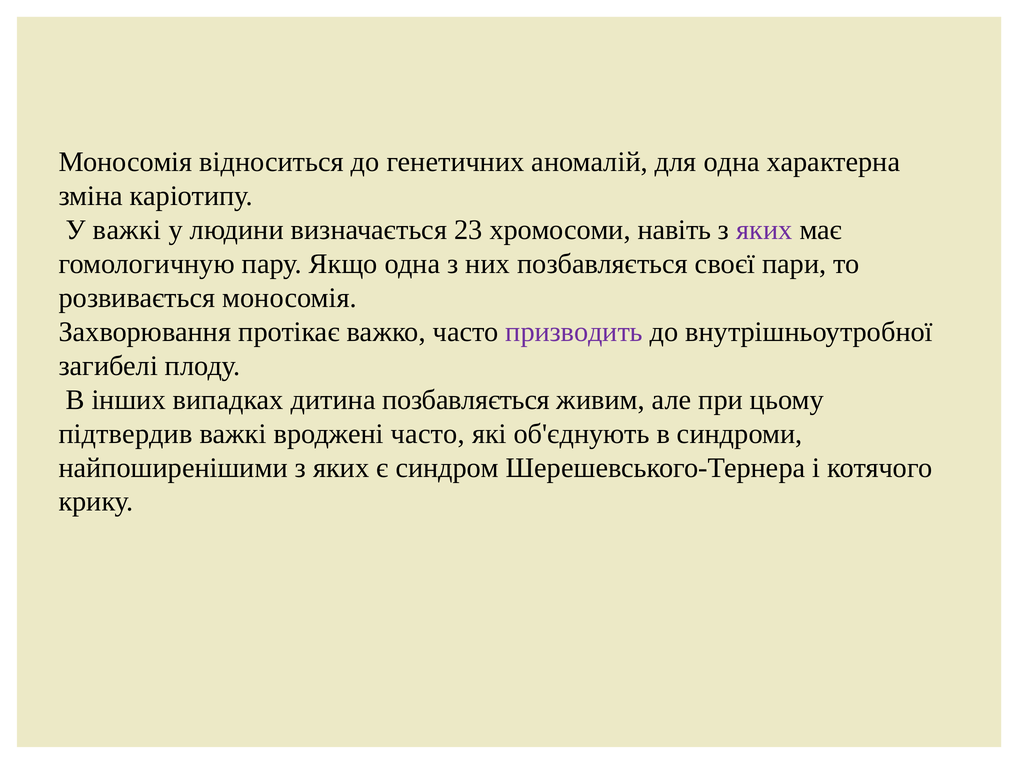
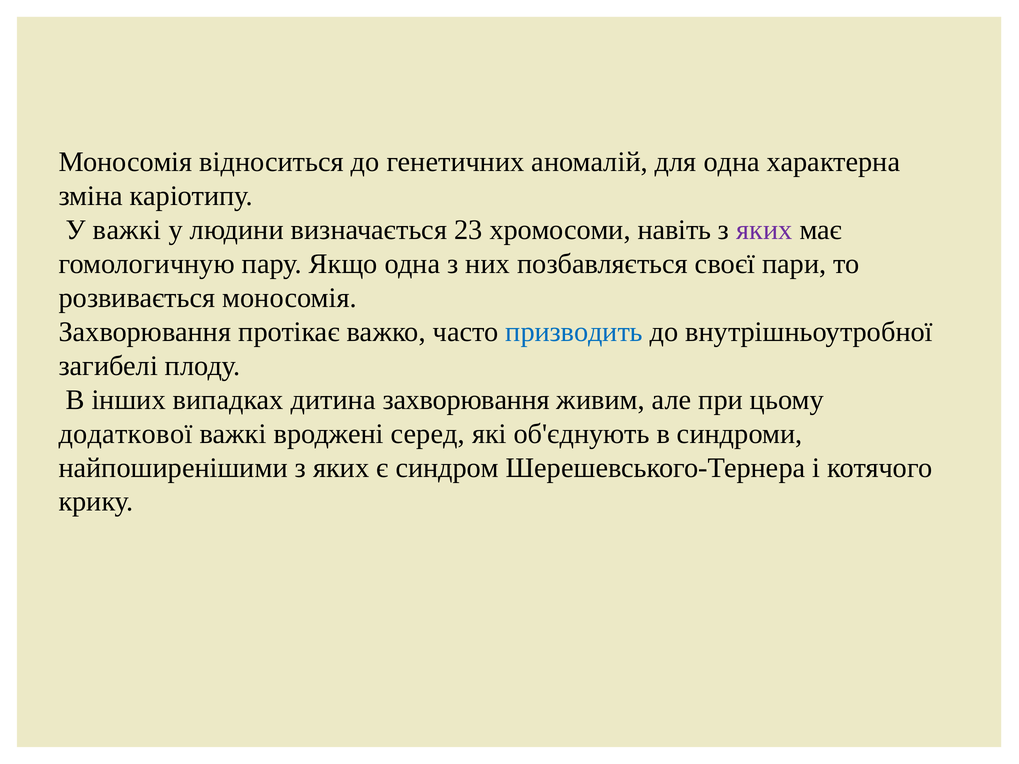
призводить colour: purple -> blue (574, 332)
дитина позбавляється: позбавляється -> захворювання (466, 400)
підтвердив: підтвердив -> додаткової (126, 434)
вроджені часто: часто -> серед (428, 434)
